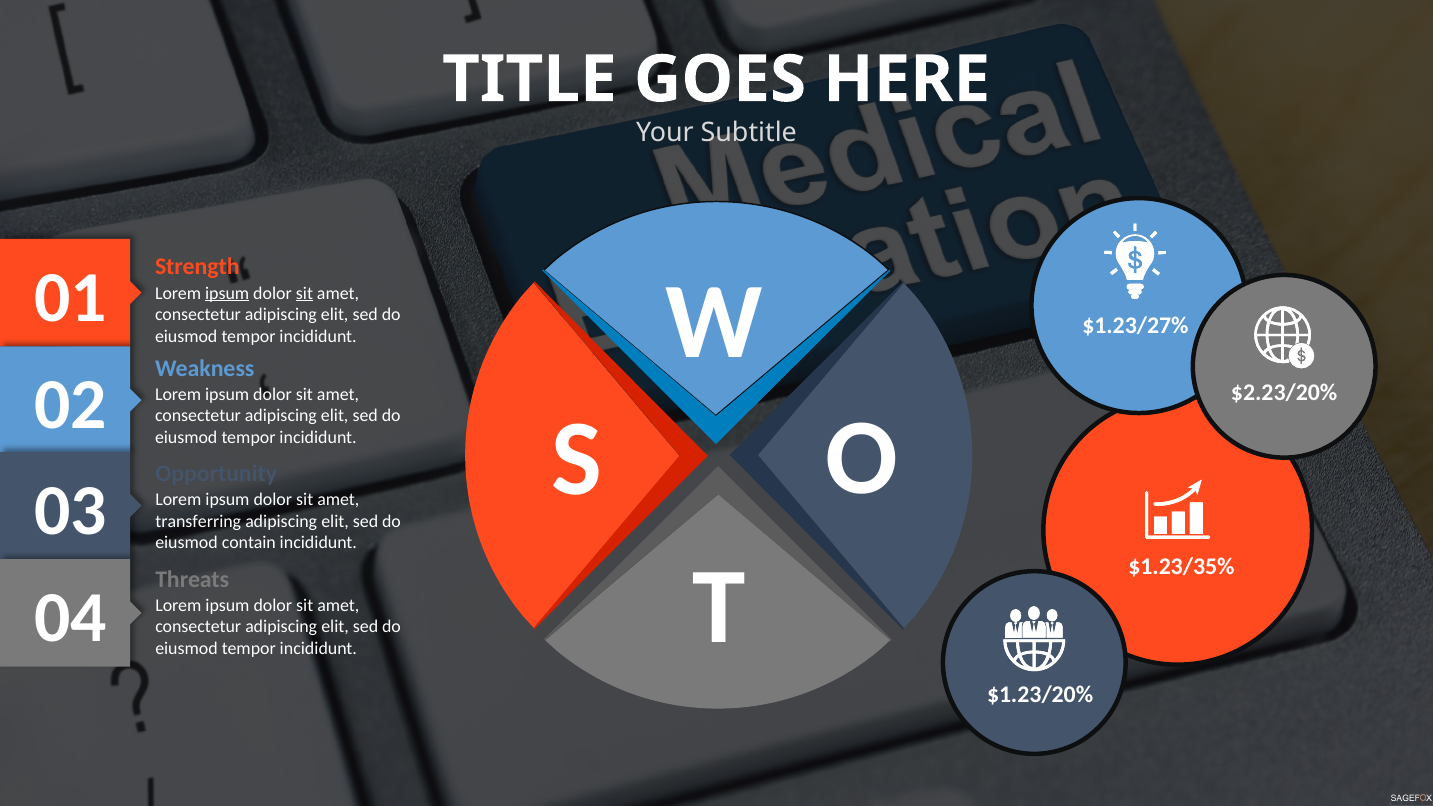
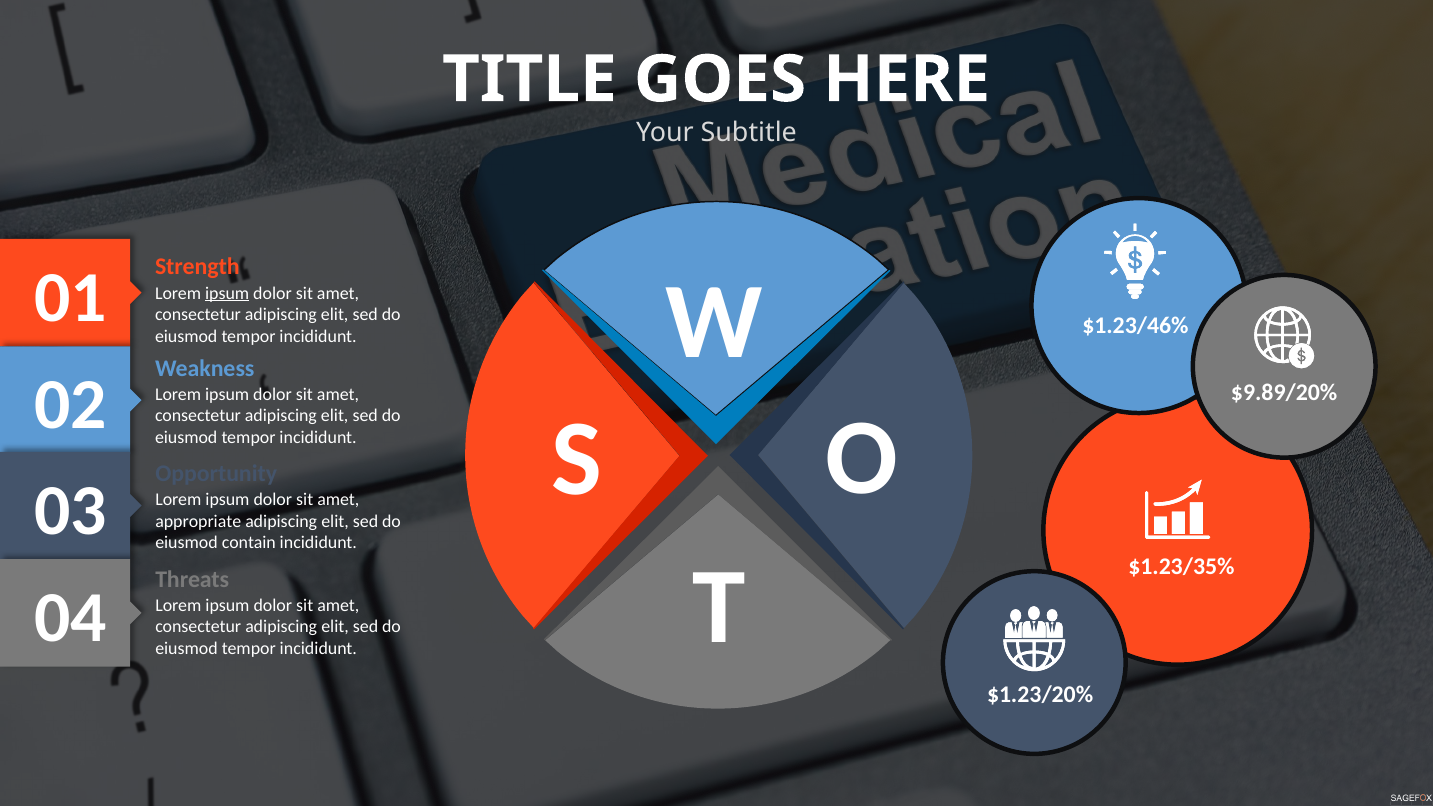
sit underline: present -> none (304, 293)
$1.23/27%: $1.23/27% -> $1.23/46% (1135, 326)
$2.23/20%: $2.23/20% -> $9.89/20% (1284, 392)
transferring: transferring -> appropriate (198, 522)
